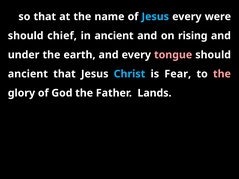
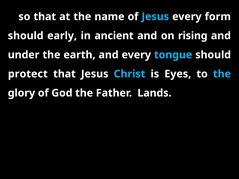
were: were -> form (218, 17)
chief: chief -> early (62, 36)
tongue colour: pink -> light blue (173, 55)
ancient: ancient -> protect (28, 74)
Fear: Fear -> Eyes (178, 74)
the colour: pink -> light blue (222, 74)
